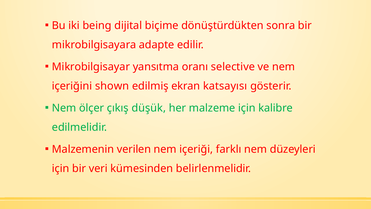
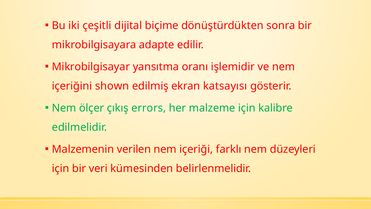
being: being -> çeşitli (97, 25)
selective: selective -> işlemidir (233, 67)
düşük: düşük -> errors (149, 108)
